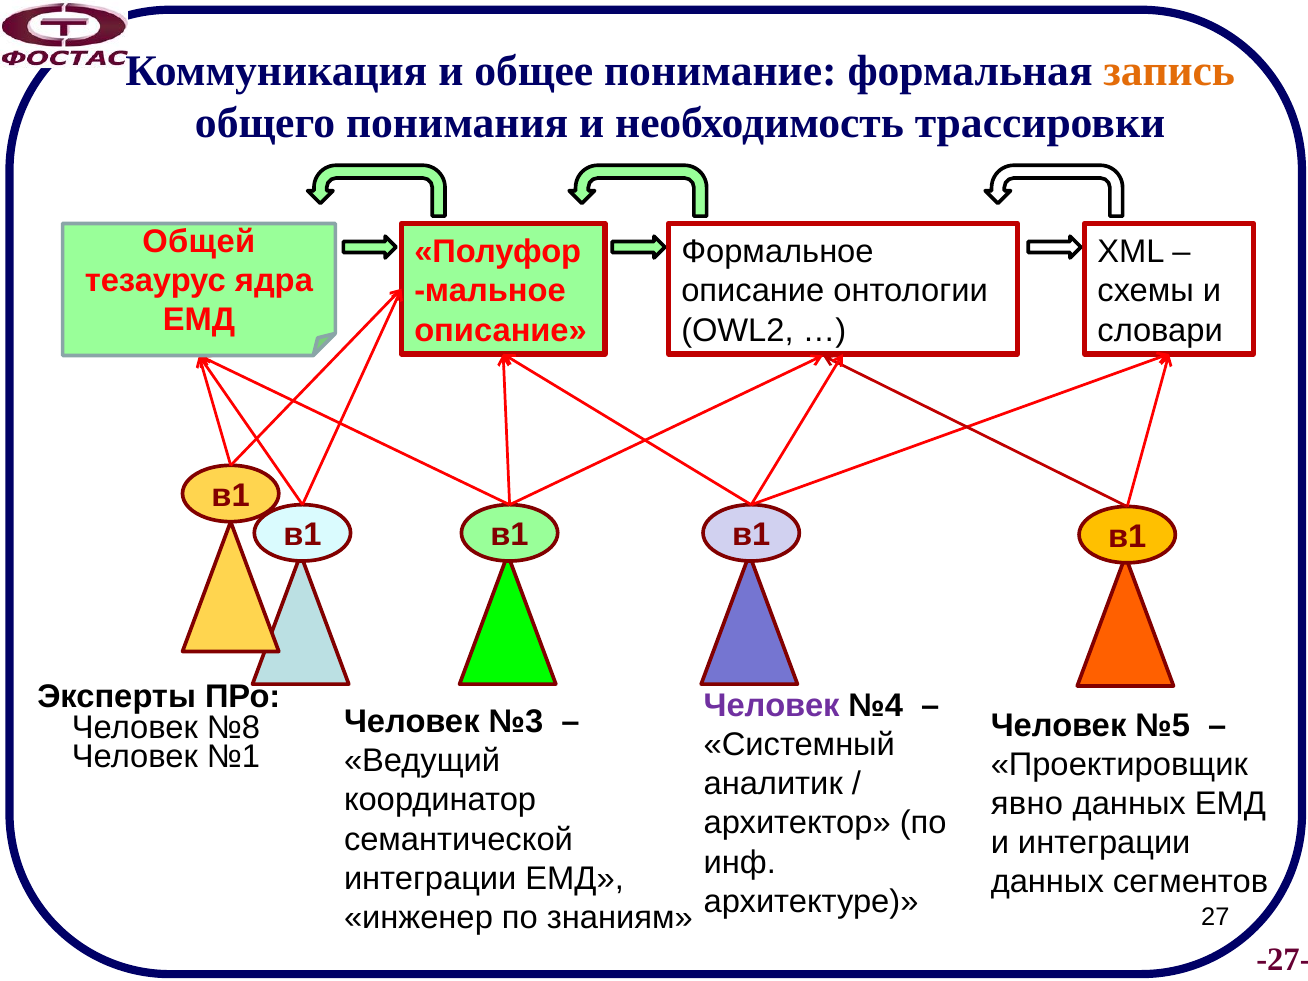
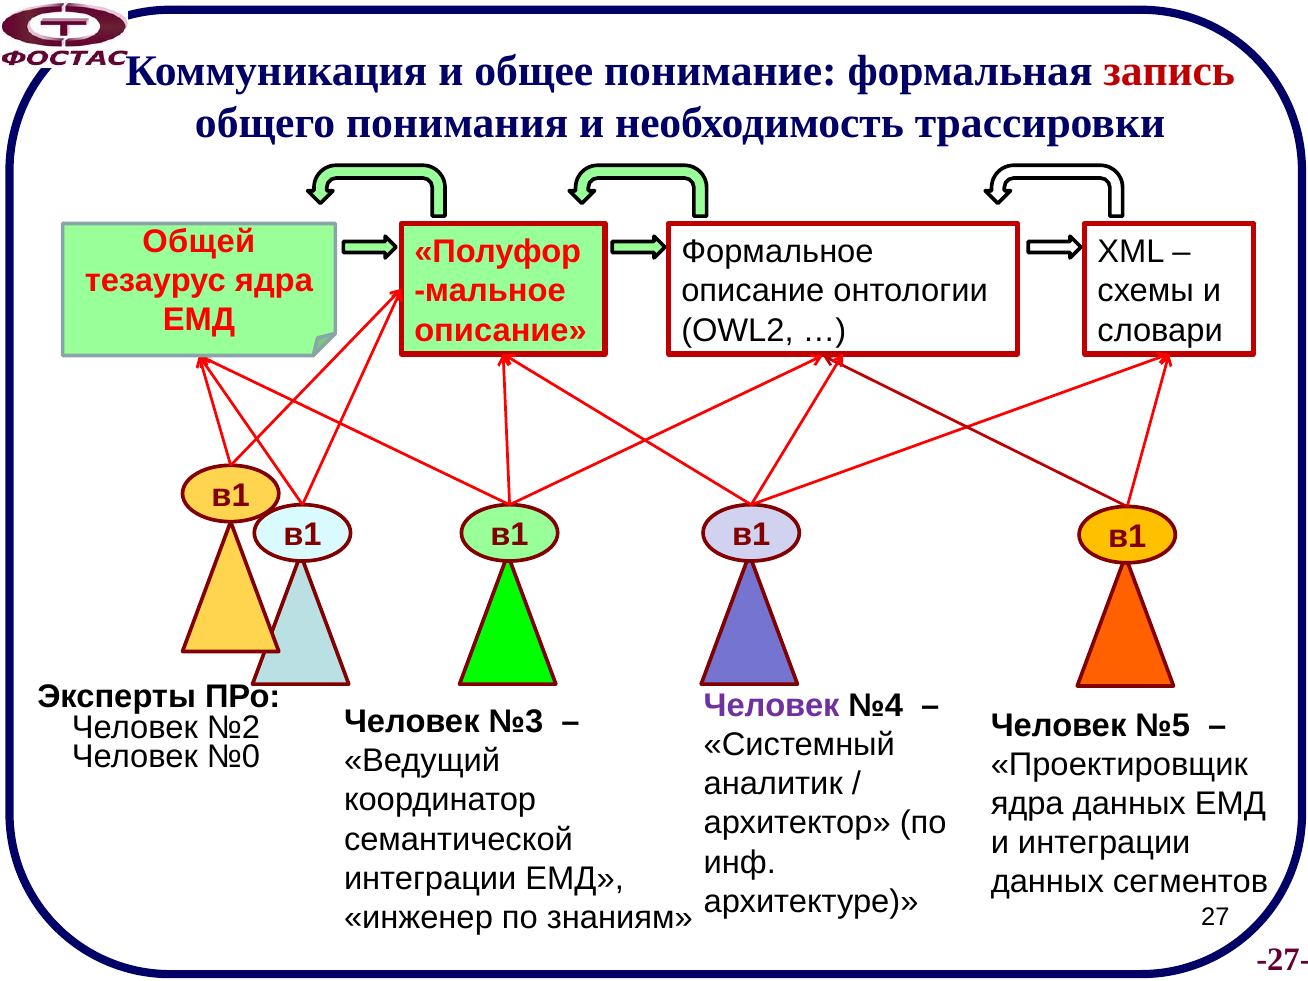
запись colour: orange -> red (1169, 71)
№8: №8 -> №2 (233, 728)
№1: №1 -> №0 (233, 757)
явно: явно -> ядра (1027, 804)
